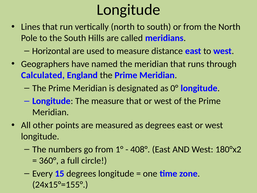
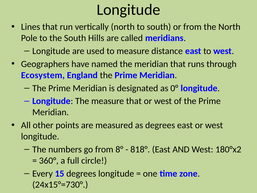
Horizontal: Horizontal -> Longitude (51, 51)
Calculated: Calculated -> Ecosystem (43, 75)
1°: 1° -> 8° (119, 149)
408°: 408° -> 818° (140, 149)
24x15°=155°: 24x15°=155° -> 24x15°=730° (60, 184)
